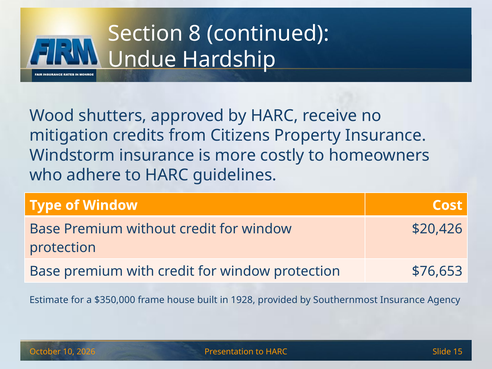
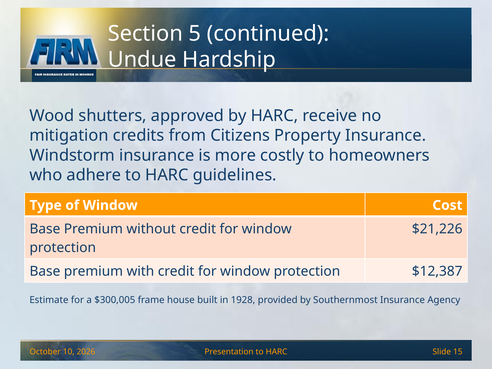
8: 8 -> 5 (195, 33)
$20,426: $20,426 -> $21,226 (437, 229)
$76,653: $76,653 -> $12,387 (437, 271)
$350,000: $350,000 -> $300,005 (115, 300)
